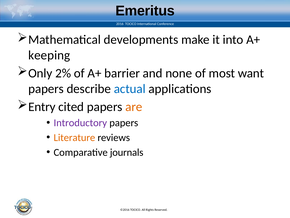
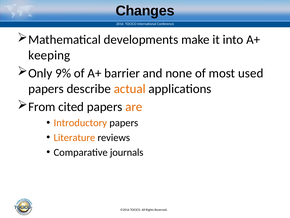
Emeritus: Emeritus -> Changes (145, 11)
2%: 2% -> 9% (63, 73)
want: want -> used (251, 73)
actual colour: blue -> orange (130, 89)
Entry: Entry -> From (42, 107)
Introductory colour: purple -> orange (80, 123)
